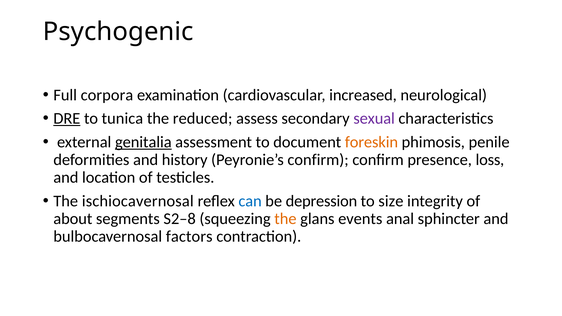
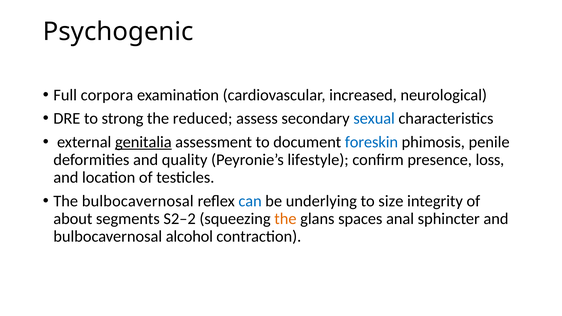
DRE underline: present -> none (67, 119)
tunica: tunica -> strong (123, 119)
sexual colour: purple -> blue (374, 119)
foreskin colour: orange -> blue (371, 142)
history: history -> quality (185, 160)
Peyronie’s confirm: confirm -> lifestyle (318, 160)
The ischiocavernosal: ischiocavernosal -> bulbocavernosal (138, 201)
depression: depression -> underlying (321, 201)
S2–8: S2–8 -> S2–2 (180, 219)
events: events -> spaces (360, 219)
factors: factors -> alcohol (189, 237)
